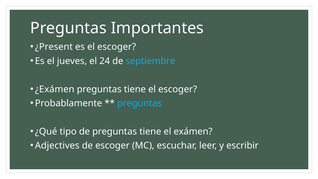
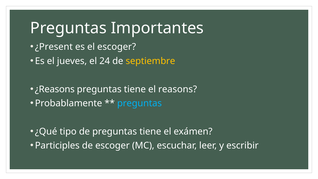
septiembre colour: light blue -> yellow (150, 61)
¿Exámen: ¿Exámen -> ¿Reasons (55, 89)
tiene el escoger: escoger -> reasons (178, 89)
Adjectives: Adjectives -> Participles (57, 146)
